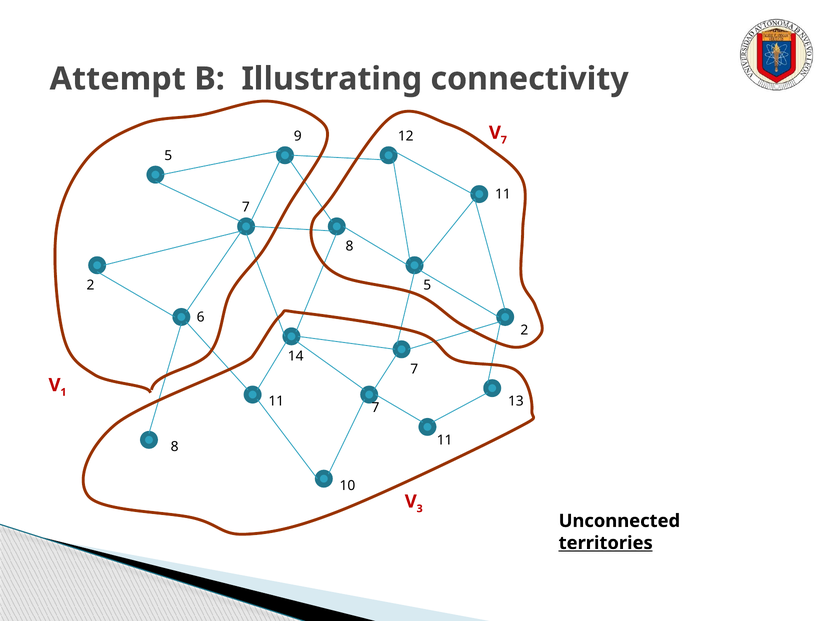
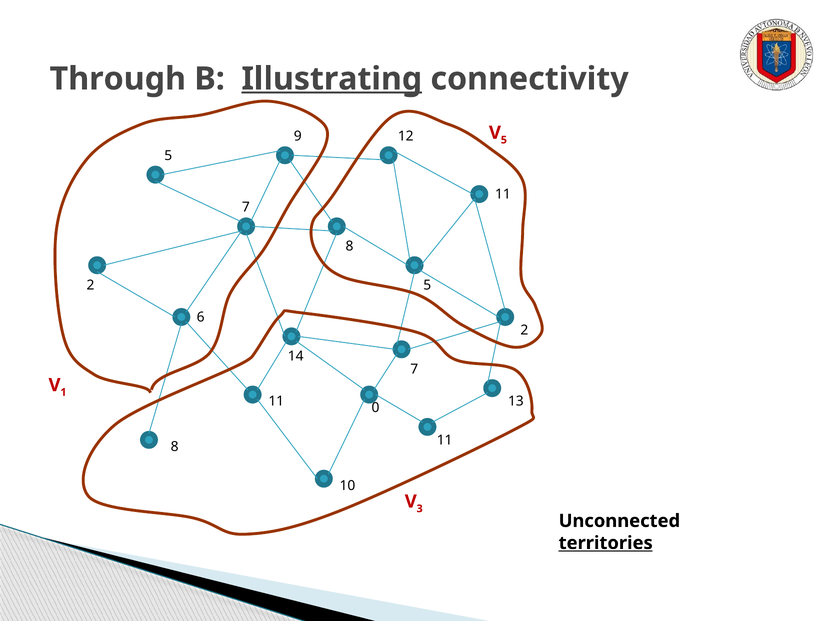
Attempt: Attempt -> Through (118, 79)
Illustrating underline: none -> present (332, 79)
7: 7 -> 5 (504, 140)
11 7: 7 -> 0 (375, 408)
